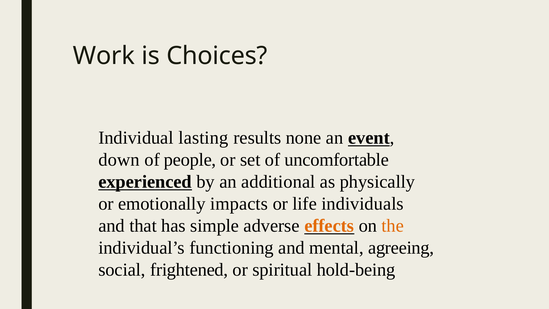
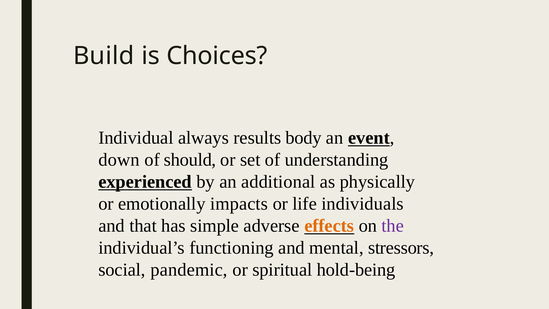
Work: Work -> Build (104, 56)
lasting: lasting -> always (204, 138)
none: none -> body (304, 138)
people: people -> should (190, 160)
uncomfortable: uncomfortable -> understanding (337, 160)
the colour: orange -> purple (393, 226)
agreeing: agreeing -> stressors (401, 248)
frightened: frightened -> pandemic (189, 270)
